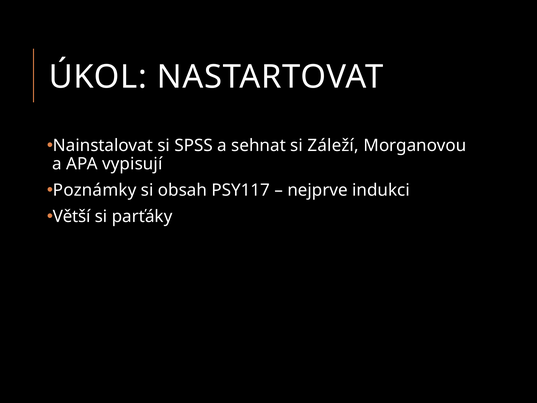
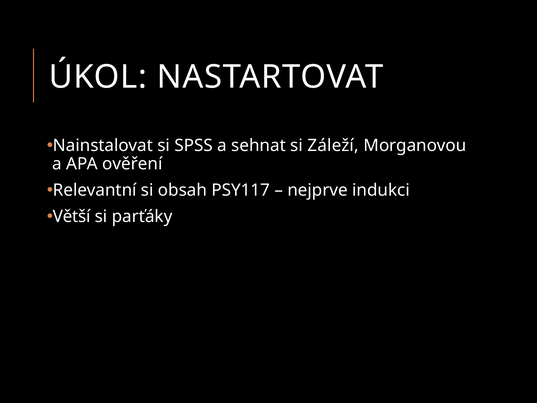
vypisují: vypisují -> ověření (132, 164)
Poznámky: Poznámky -> Relevantní (95, 190)
